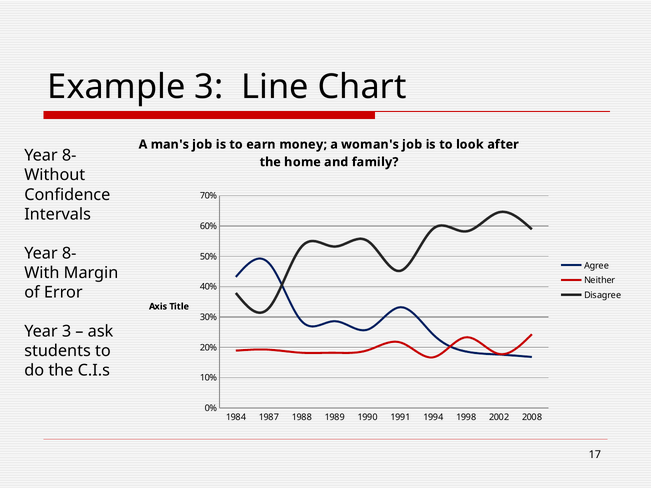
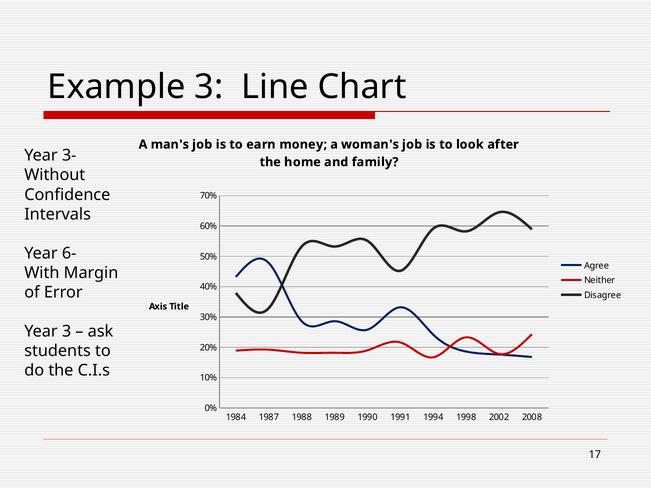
8-: 8- -> 3- (69, 156)
8-: 8- -> 6- (69, 253)
